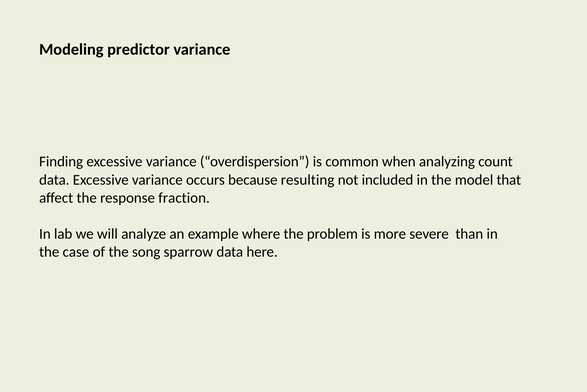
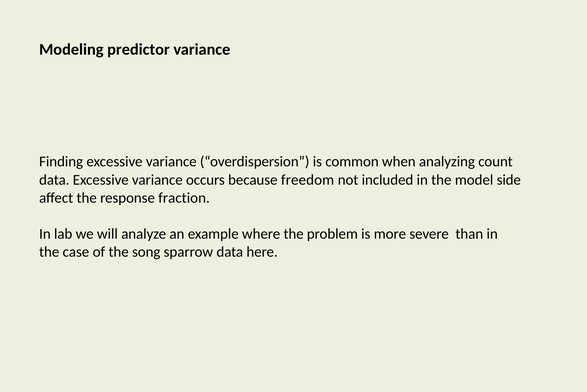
resulting: resulting -> freedom (308, 180)
that: that -> side (509, 180)
